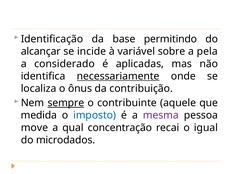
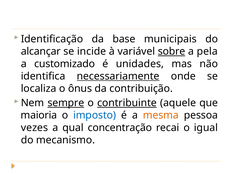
permitindo: permitindo -> municipais (170, 39)
sobre underline: none -> present (172, 51)
considerado: considerado -> customizado (65, 64)
aplicadas: aplicadas -> unidades (140, 64)
contribuinte underline: none -> present (127, 103)
medida: medida -> maioria (39, 115)
mesma colour: purple -> orange (161, 115)
move: move -> vezes (34, 128)
microdados: microdados -> mecanismo (66, 140)
